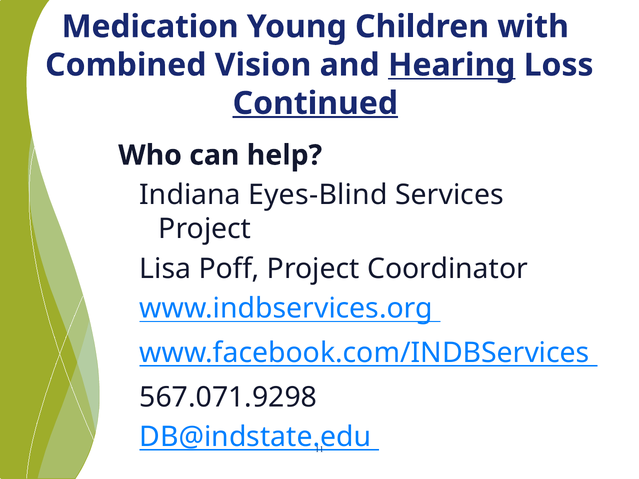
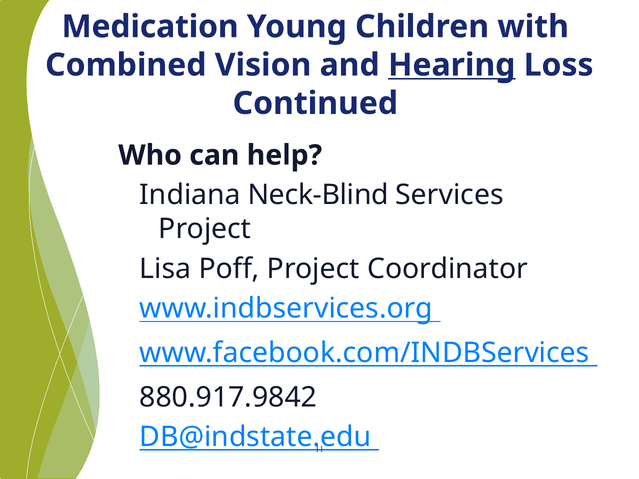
Continued underline: present -> none (315, 103)
Eyes-Blind: Eyes-Blind -> Neck-Blind (318, 195)
567.071.9298: 567.071.9298 -> 880.917.9842 (228, 397)
